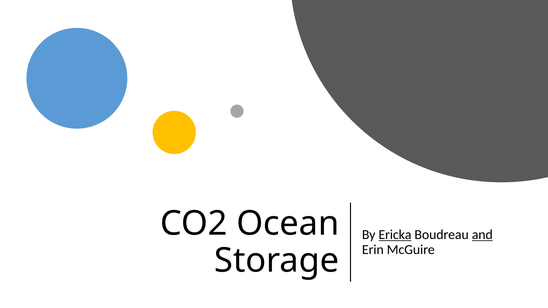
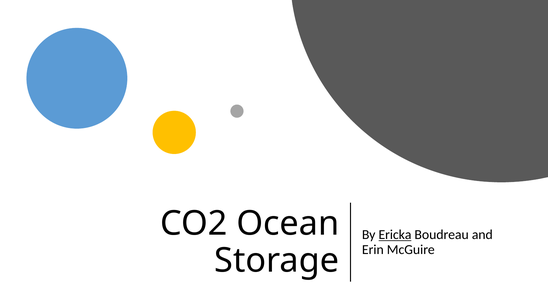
and underline: present -> none (482, 235)
